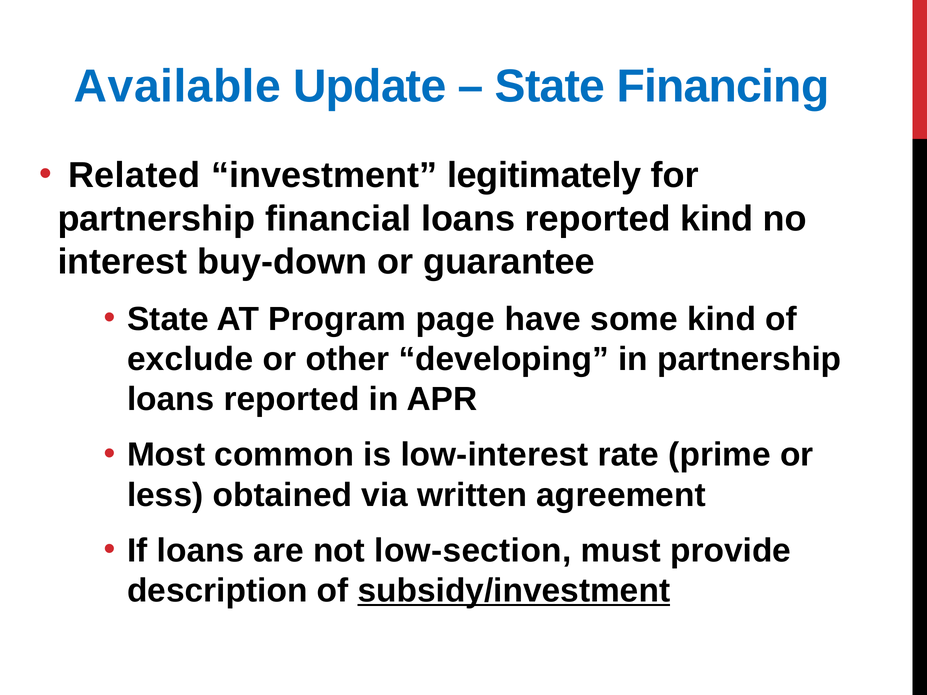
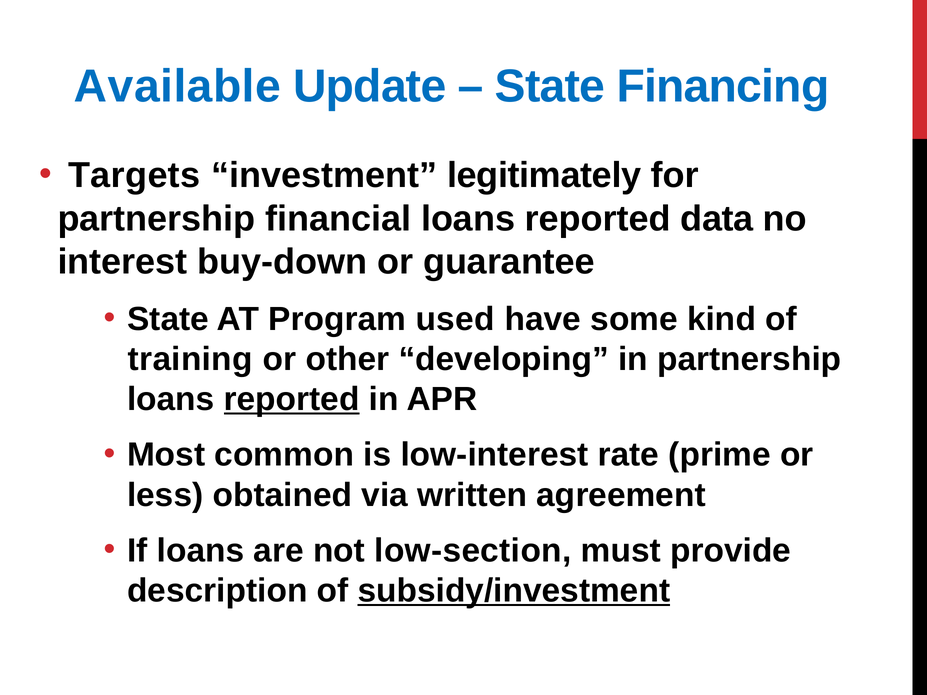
Related: Related -> Targets (134, 176)
reported kind: kind -> data (717, 219)
page: page -> used (455, 319)
exclude: exclude -> training (190, 359)
reported underline: none -> present (292, 399)
